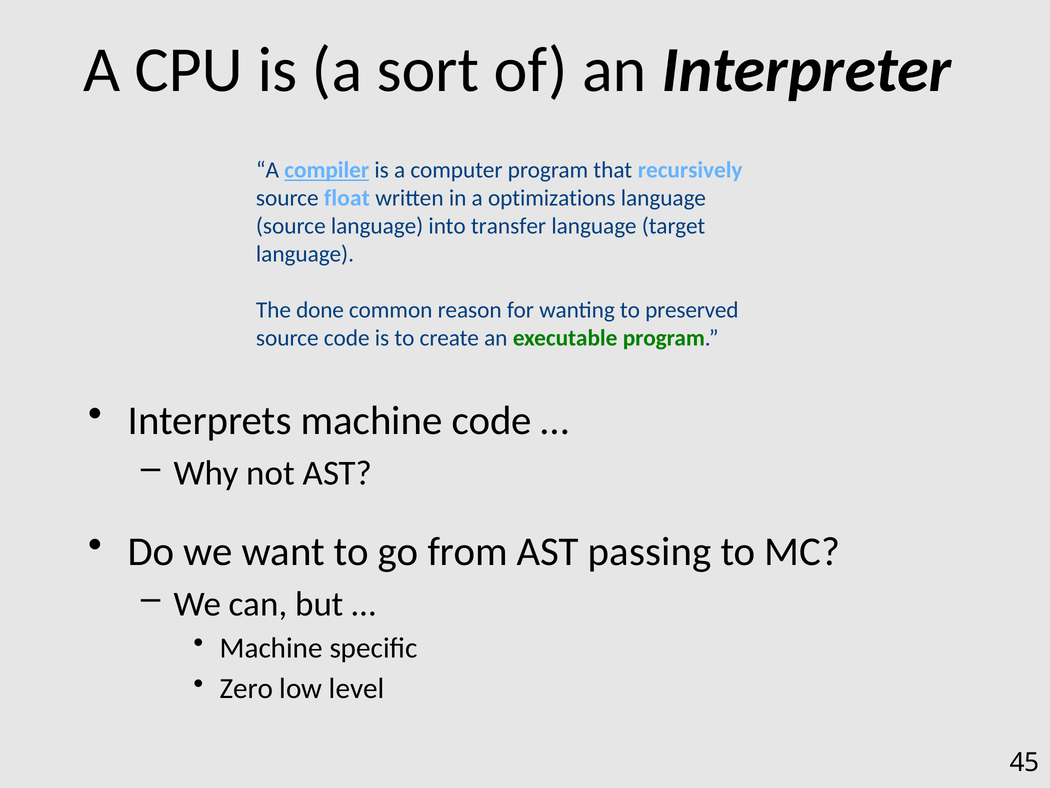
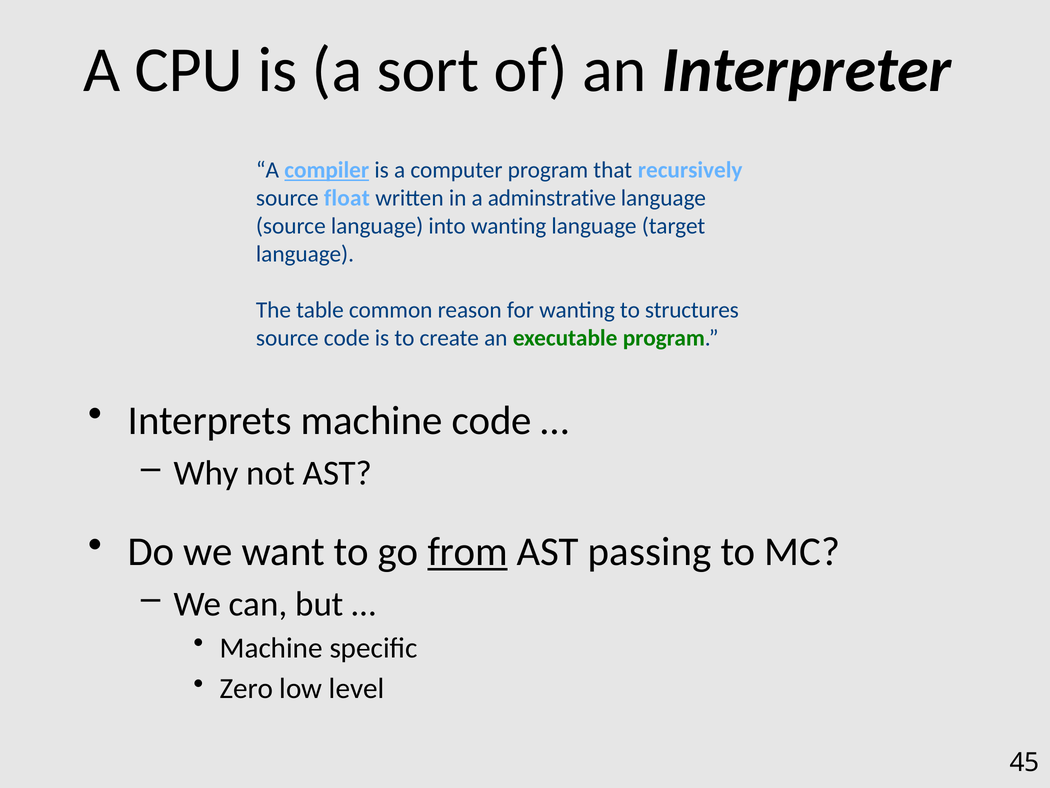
optimizations: optimizations -> adminstrative (552, 198)
into transfer: transfer -> wanting (509, 226)
done: done -> table (320, 310)
preserved: preserved -> structures (692, 310)
from underline: none -> present (468, 551)
